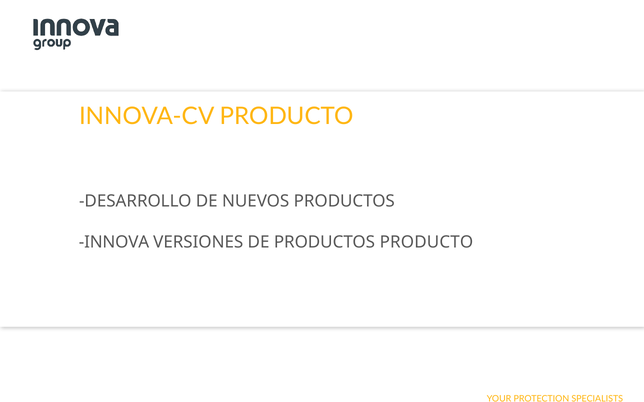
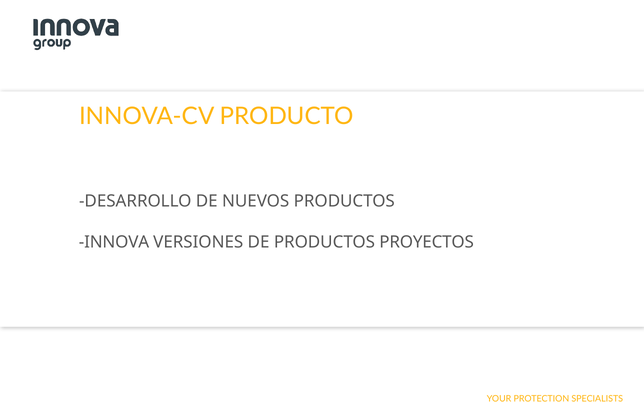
PRODUCTOS PRODUCTO: PRODUCTO -> PROYECTOS (427, 242)
